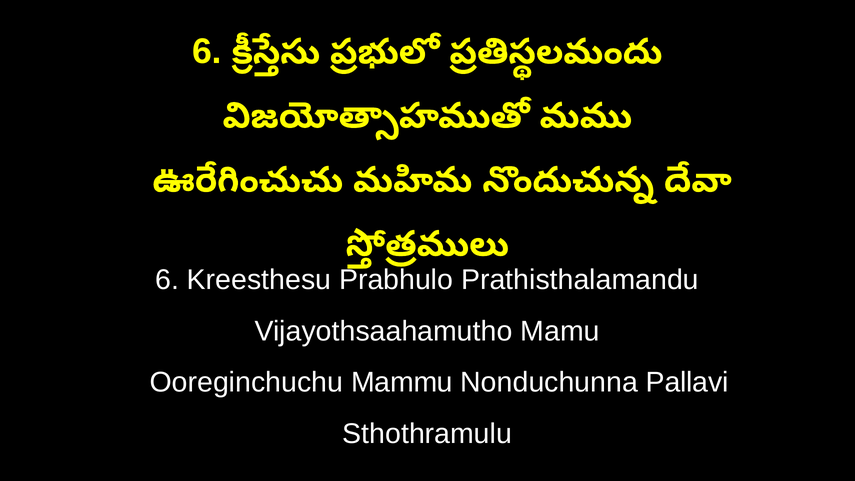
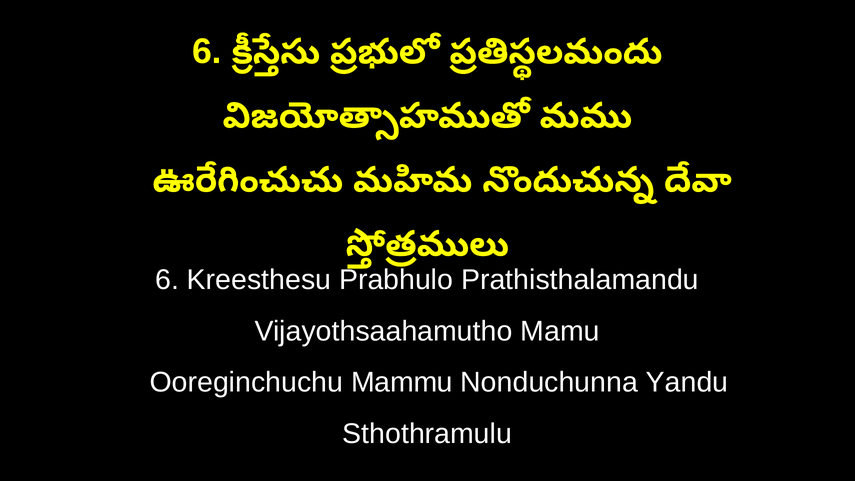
Pallavi: Pallavi -> Yandu (687, 382)
